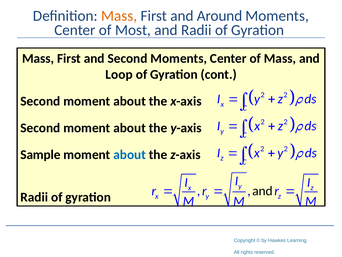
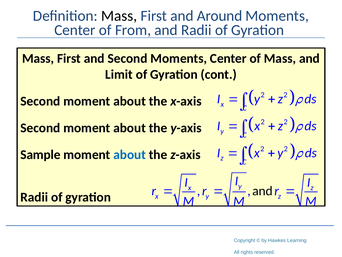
Mass colour: orange -> black (119, 16)
Most: Most -> From (133, 30)
Loop: Loop -> Limit (119, 74)
